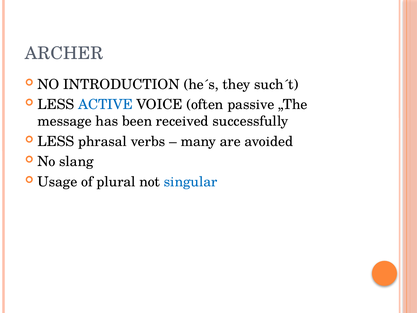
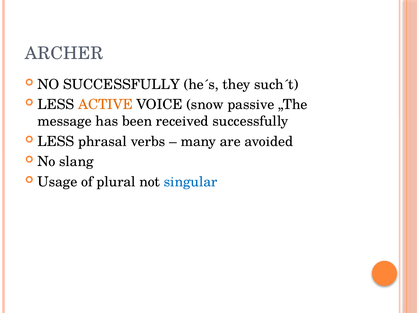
NO INTRODUCTION: INTRODUCTION -> SUCCESSFULLY (121, 84)
ACTIVE colour: blue -> orange (105, 105)
often: often -> snow (205, 105)
